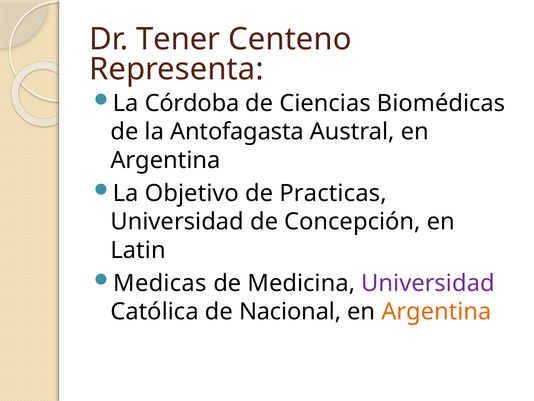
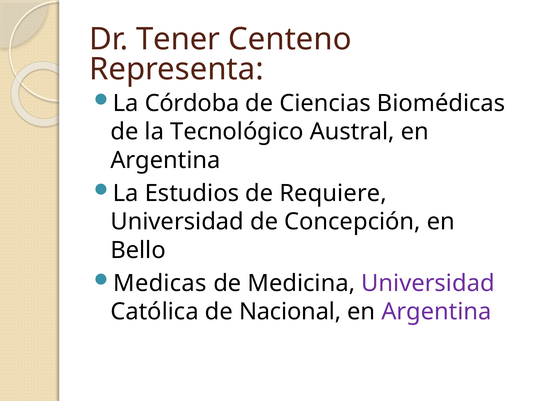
Antofagasta: Antofagasta -> Tecnológico (237, 132)
Objetivo: Objetivo -> Estudios (192, 193)
Practicas: Practicas -> Requiere (333, 193)
Latin: Latin -> Bello (138, 250)
Argentina colour: orange -> purple (436, 311)
